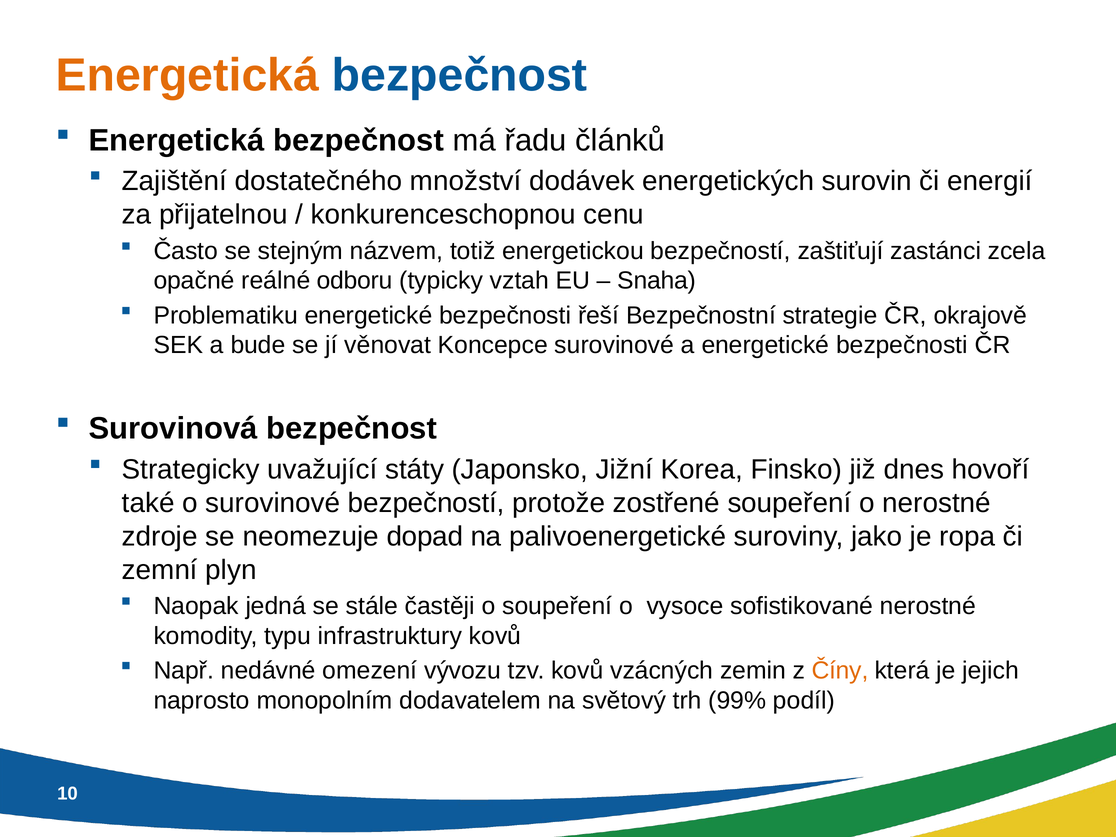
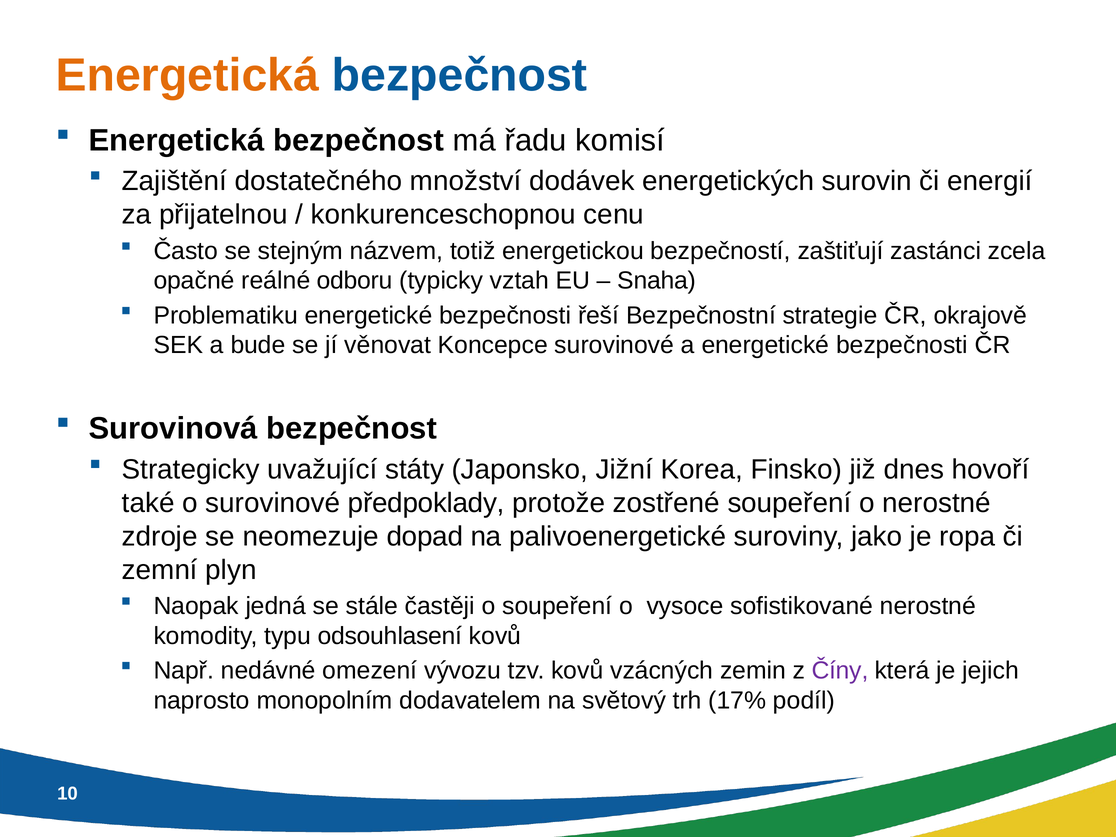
článků: článků -> komisí (620, 140)
surovinové bezpečností: bezpečností -> předpoklady (426, 503)
infrastruktury: infrastruktury -> odsouhlasení (390, 636)
Číny colour: orange -> purple (840, 671)
99%: 99% -> 17% (737, 700)
